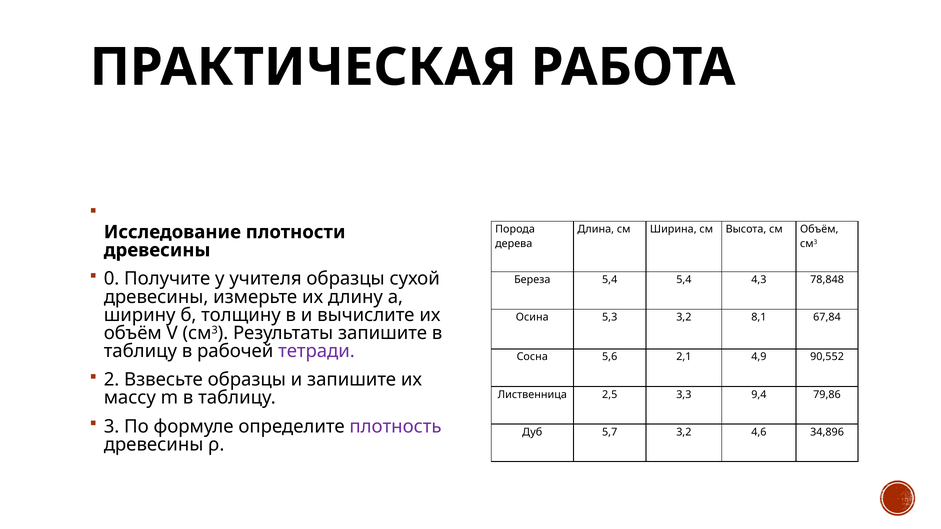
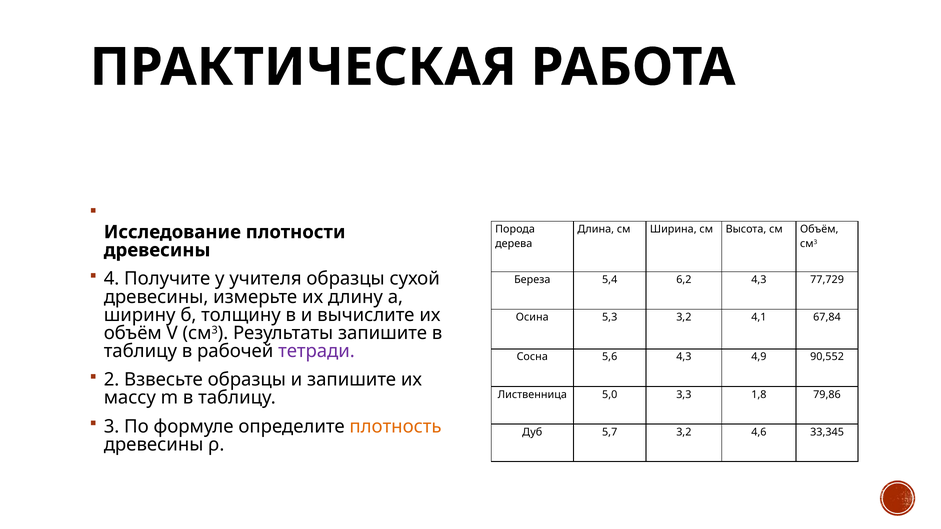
0: 0 -> 4 (112, 279)
5,4 5,4: 5,4 -> 6,2 (684, 280)
78,848: 78,848 -> 77,729 (827, 280)
8,1: 8,1 -> 4,1 (759, 317)
5,6 2,1: 2,1 -> 4,3 (684, 357)
2,5: 2,5 -> 5,0 (610, 395)
9,4: 9,4 -> 1,8 (759, 395)
плотность colour: purple -> orange (396, 427)
34,896: 34,896 -> 33,345 (827, 432)
